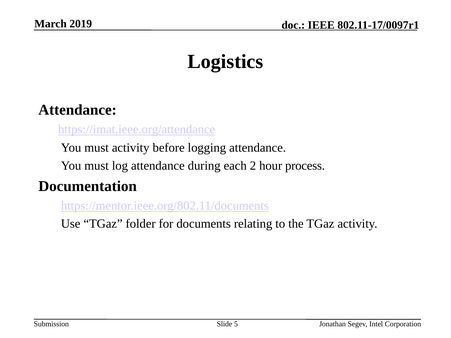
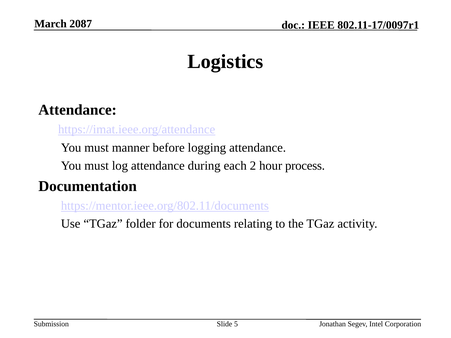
2019: 2019 -> 2087 (81, 24)
must activity: activity -> manner (131, 148)
